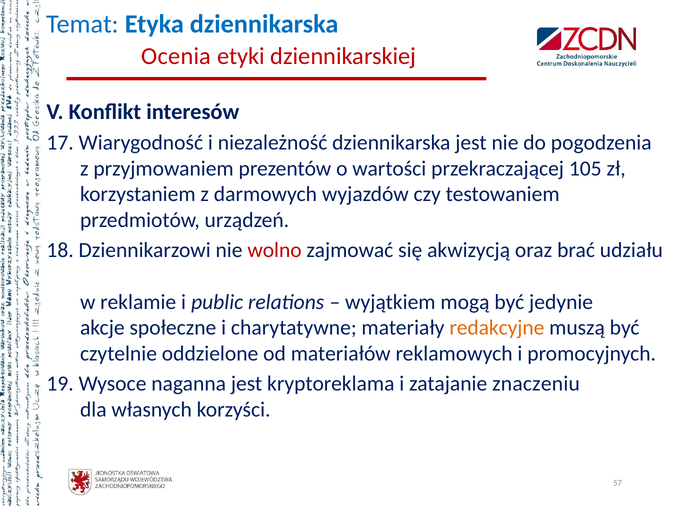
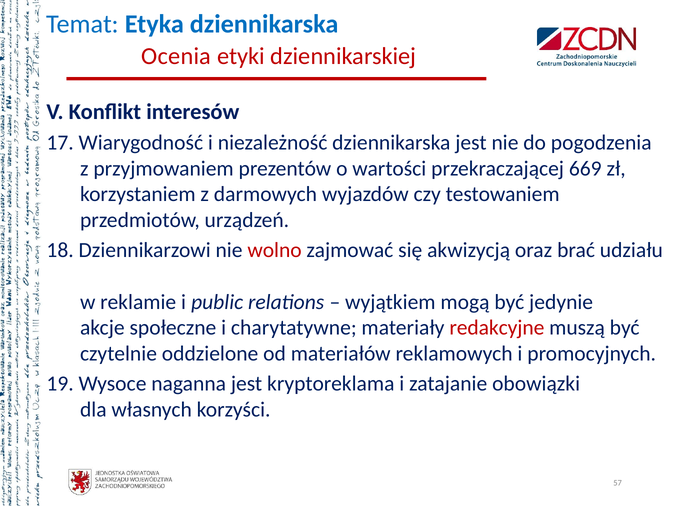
105: 105 -> 669 (585, 169)
redakcyjne colour: orange -> red (497, 328)
znaczeniu: znaczeniu -> obowiązki (536, 384)
